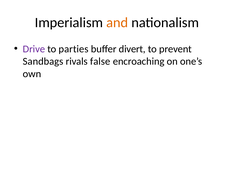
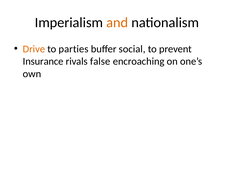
Drive colour: purple -> orange (34, 49)
divert: divert -> social (132, 49)
Sandbags: Sandbags -> Insurance (43, 62)
